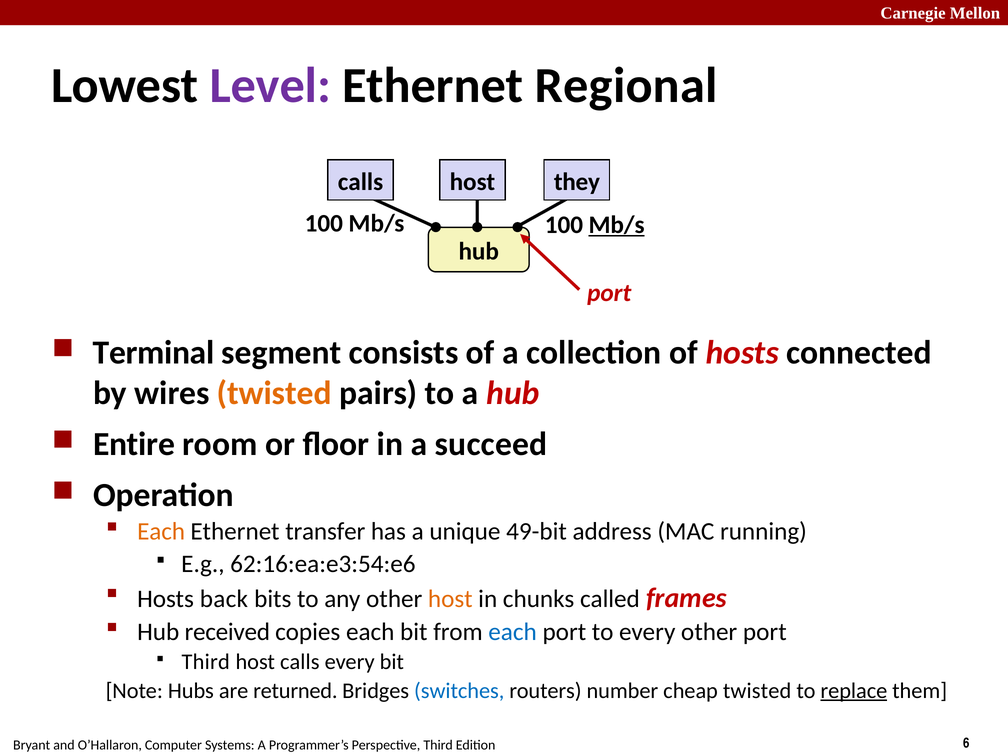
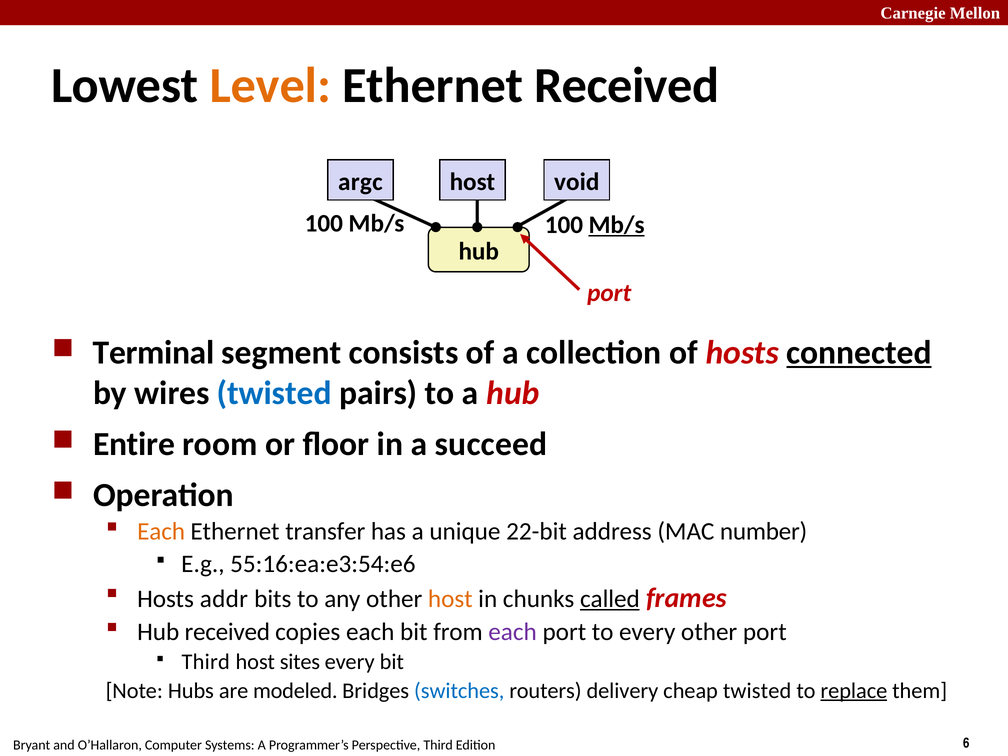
Level colour: purple -> orange (270, 85)
Ethernet Regional: Regional -> Received (627, 85)
calls: calls -> argc (360, 182)
they: they -> void (577, 182)
connected underline: none -> present (859, 353)
twisted colour: orange -> blue (274, 393)
49-bit: 49-bit -> 22-bit (537, 532)
running: running -> number (764, 532)
62:16:ea:e3:54:e6: 62:16:ea:e3:54:e6 -> 55:16:ea:e3:54:e6 (323, 564)
back: back -> addr (224, 599)
called underline: none -> present (610, 599)
each colour: blue -> purple (513, 632)
host calls: calls -> sites (300, 662)
returned: returned -> modeled (295, 691)
number: number -> delivery (622, 691)
